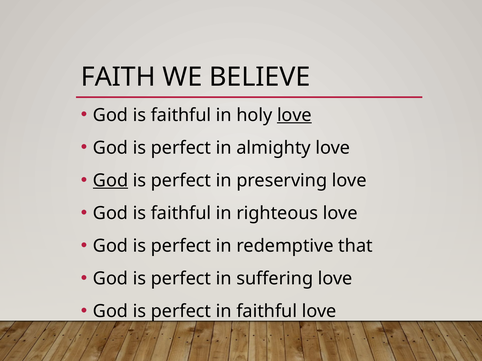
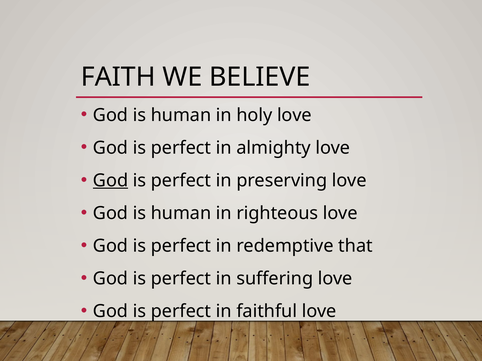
faithful: faithful -> human (181, 115)
love underline: present -> none (294, 115)
faithful: faithful -> human (181, 213)
